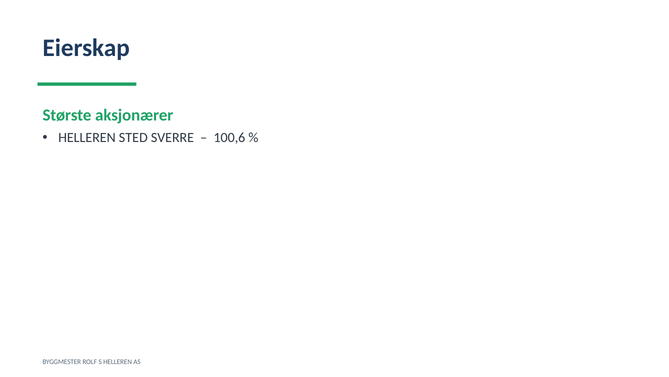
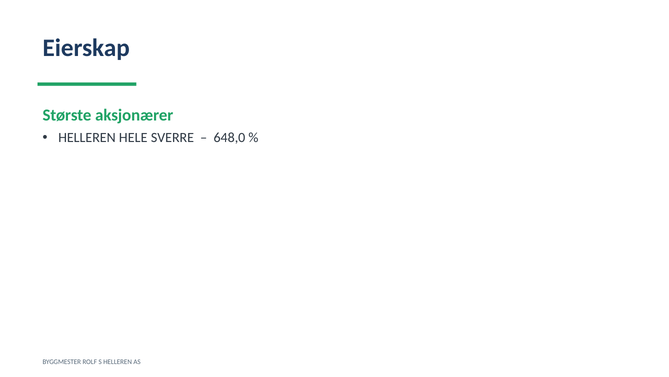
STED: STED -> HELE (133, 138)
100,6: 100,6 -> 648,0 (229, 138)
